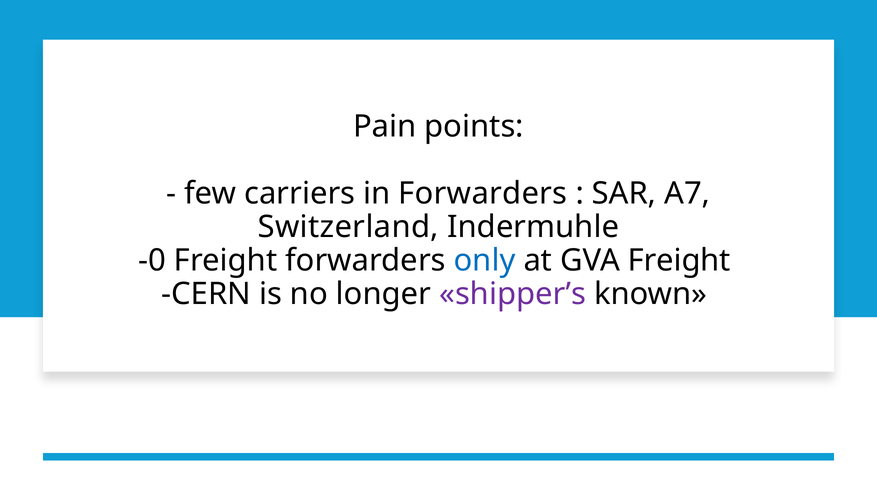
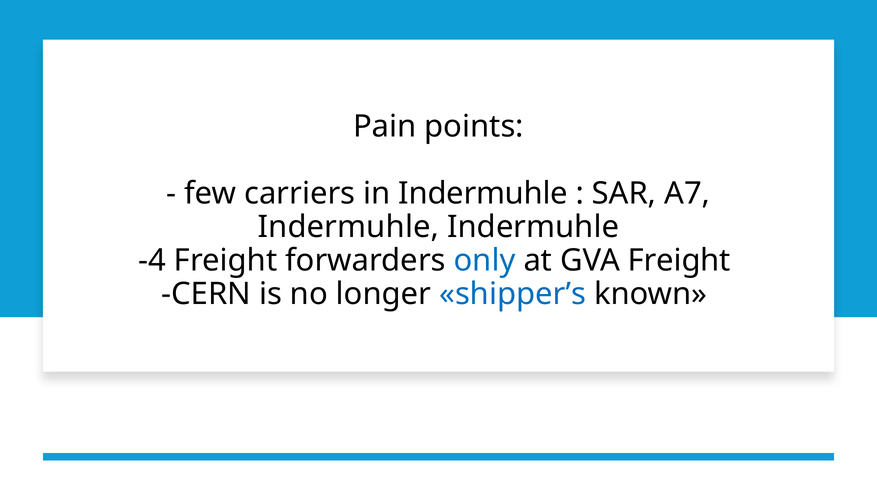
in Forwarders: Forwarders -> Indermuhle (483, 194)
Switzerland: Switzerland -> Indermuhle (348, 227)
-0: -0 -> -4 (152, 261)
shipper’s colour: purple -> blue (513, 294)
